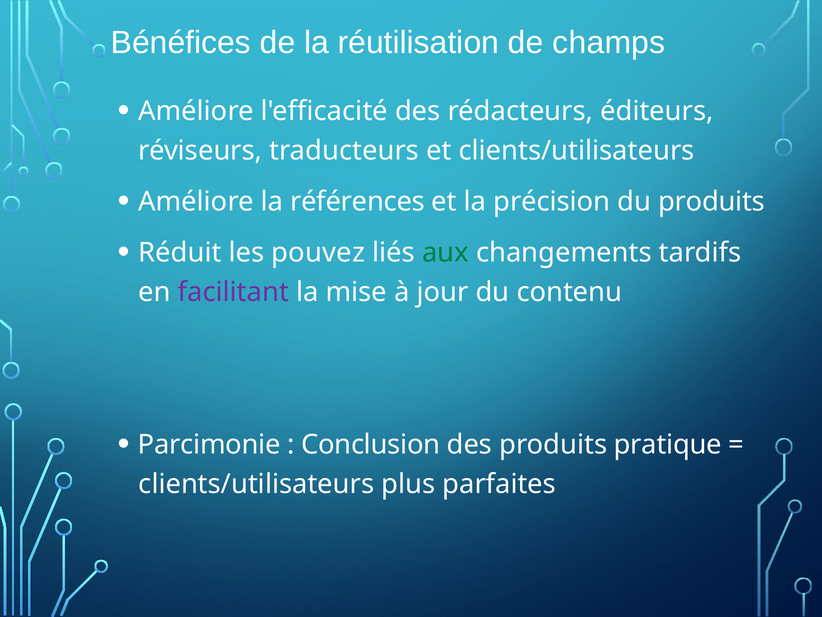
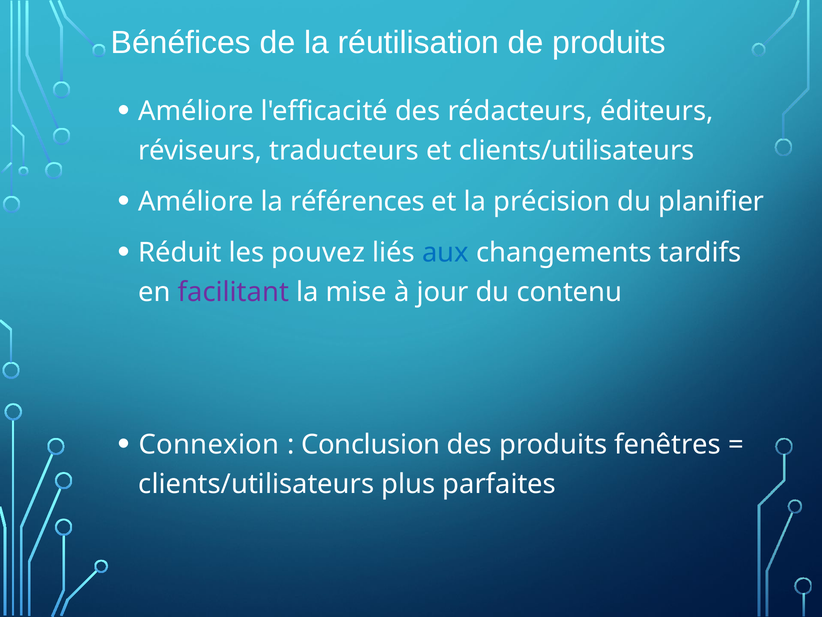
de champs: champs -> produits (609, 43)
du produits: produits -> planifier (711, 202)
aux colour: green -> blue (445, 252)
Parcimonie: Parcimonie -> Connexion (209, 445)
pratique: pratique -> fenêtres (668, 445)
